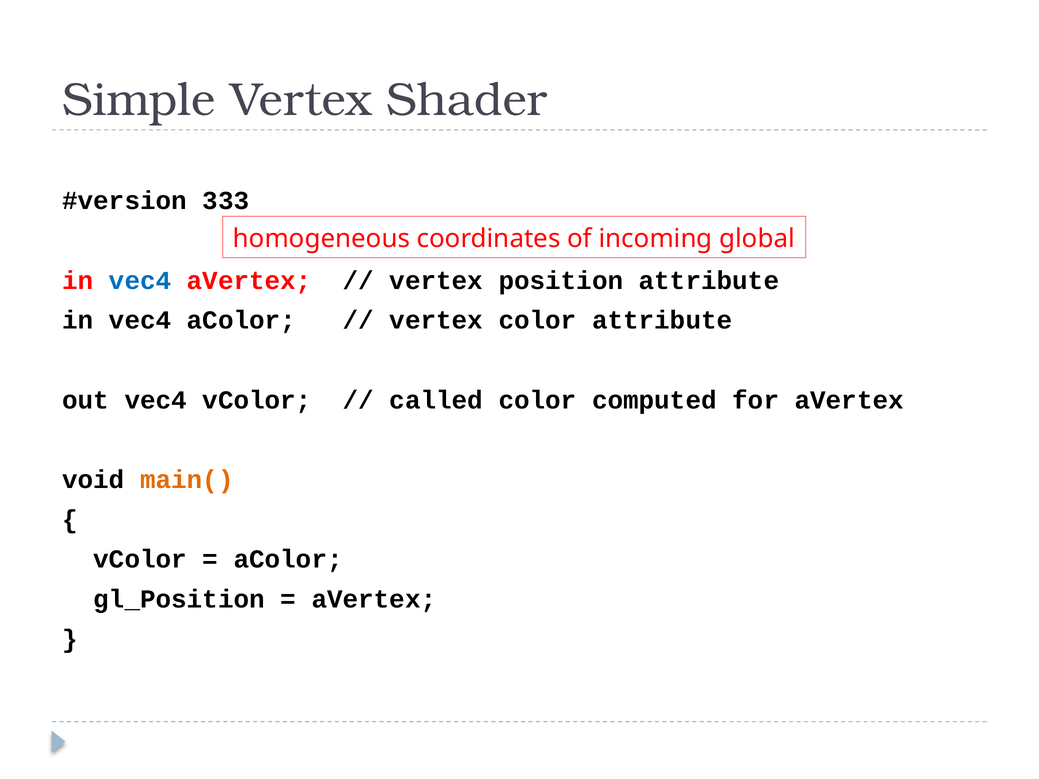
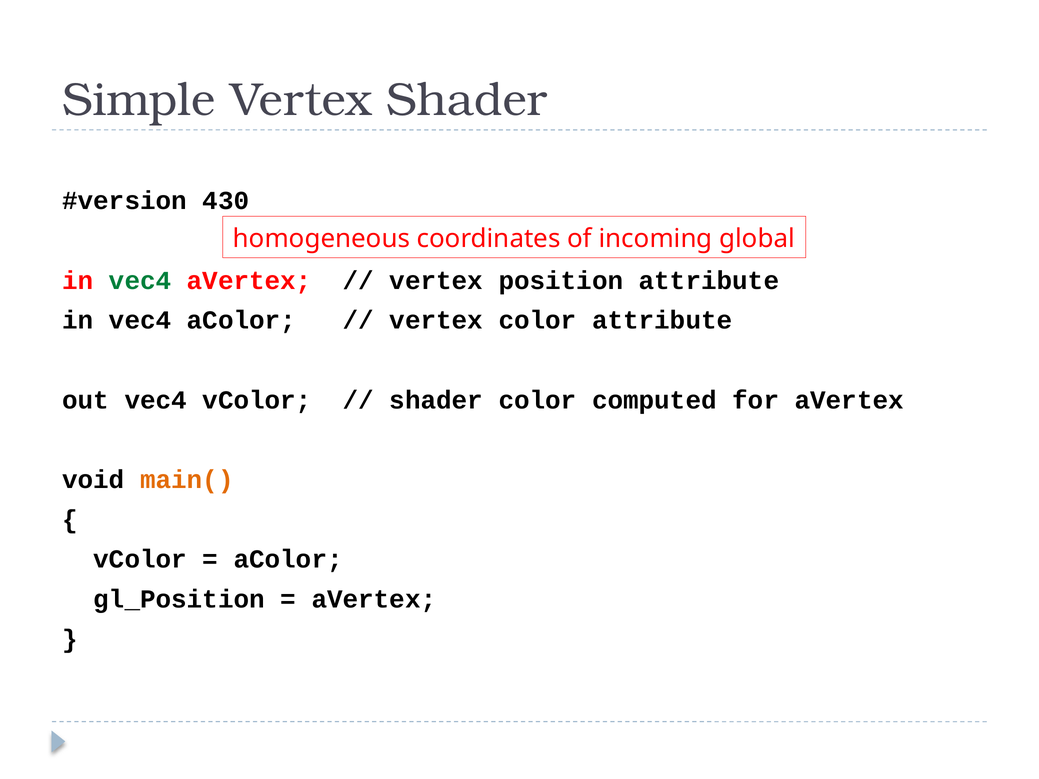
333: 333 -> 430 (226, 201)
vec4 colour: blue -> green (140, 281)
called: called -> shader (436, 400)
